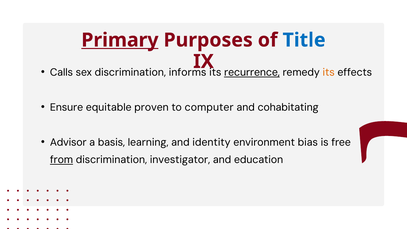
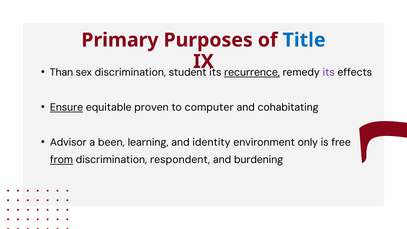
Primary underline: present -> none (120, 40)
Calls: Calls -> Than (61, 72)
informs: informs -> student (188, 72)
its colour: orange -> purple (329, 72)
Ensure underline: none -> present (67, 107)
basis: basis -> been (111, 142)
bias: bias -> only (308, 142)
investigator: investigator -> respondent (180, 160)
education: education -> burdening (259, 160)
